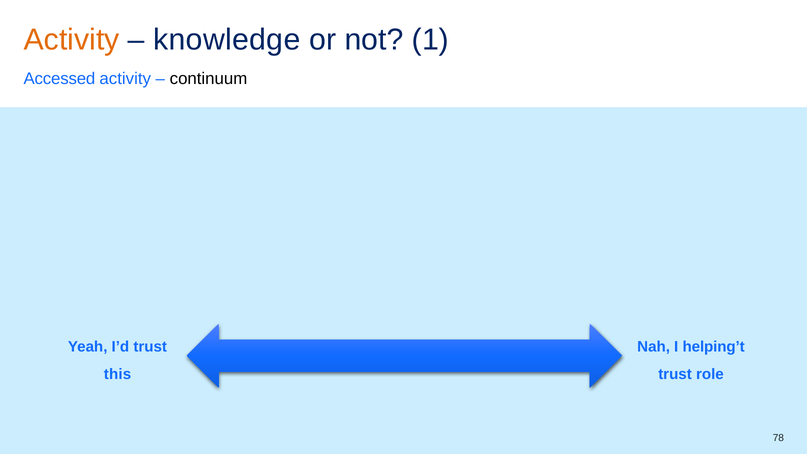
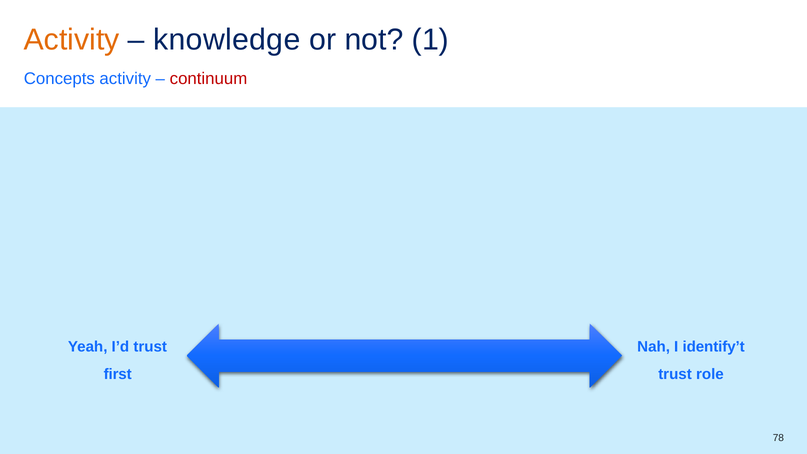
Accessed: Accessed -> Concepts (59, 79)
continuum colour: black -> red (209, 79)
helping’t: helping’t -> identify’t (714, 347)
this: this -> first (118, 374)
